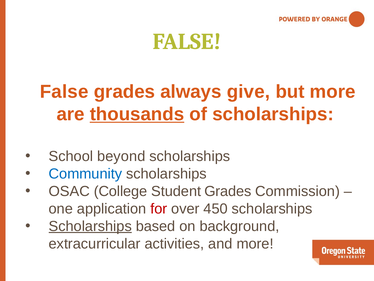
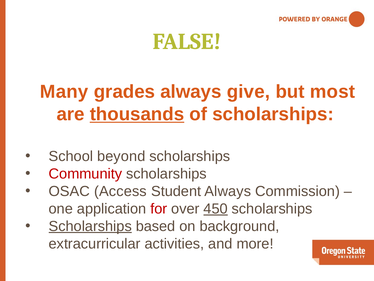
False: False -> Many (64, 91)
but more: more -> most (332, 91)
Community colour: blue -> red (85, 173)
College: College -> Access (120, 191)
Student Grades: Grades -> Always (228, 191)
450 underline: none -> present (216, 208)
